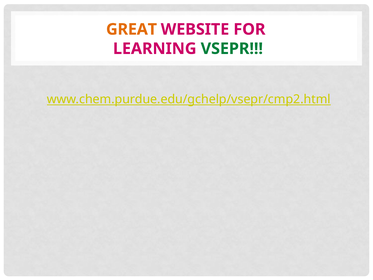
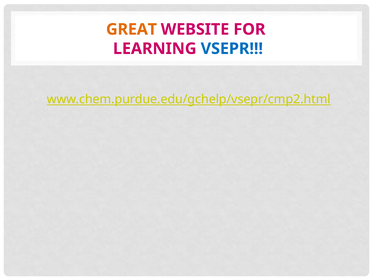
VSEPR colour: green -> blue (232, 49)
